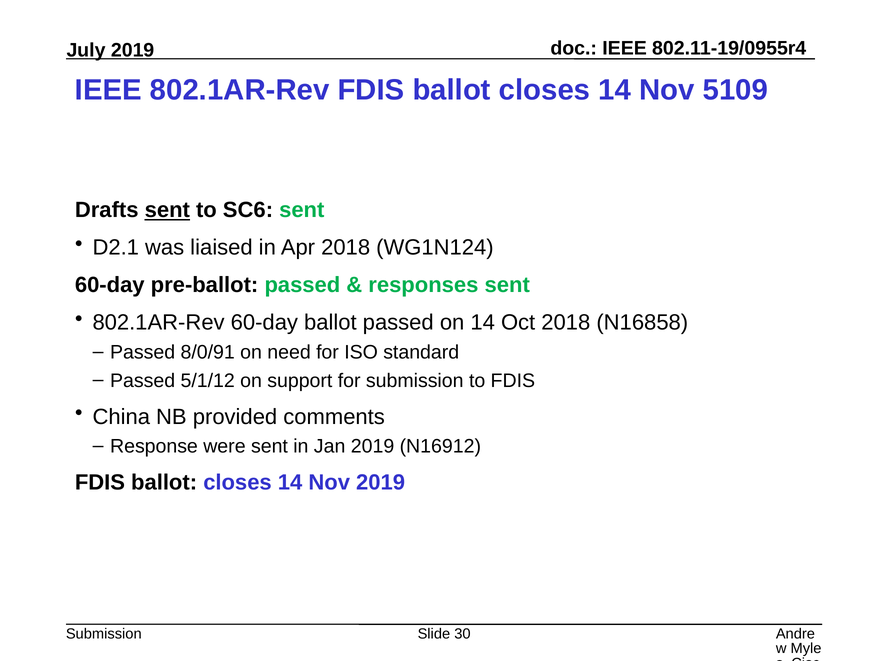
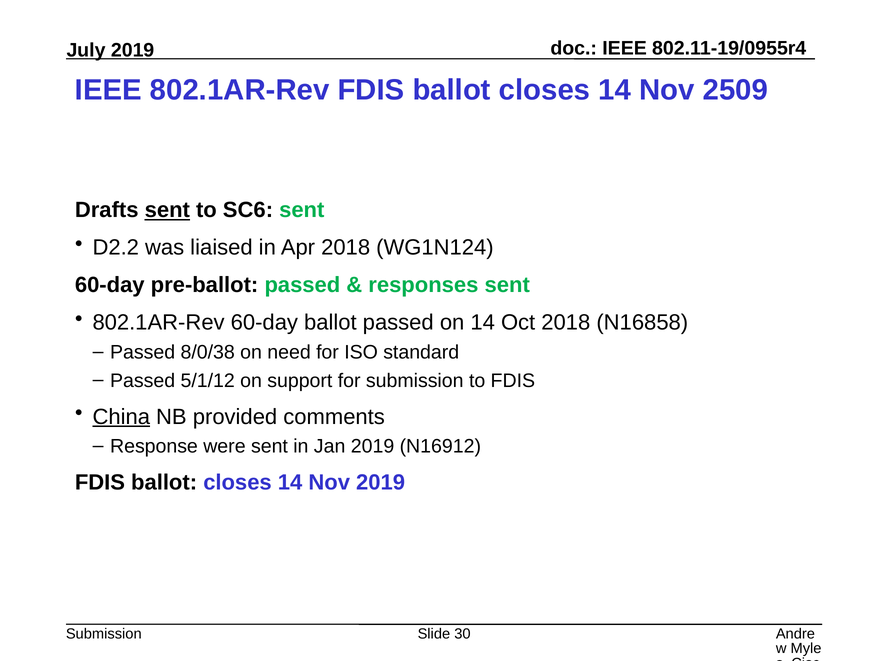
5109: 5109 -> 2509 (735, 90)
D2.1: D2.1 -> D2.2 (116, 248)
8/0/91: 8/0/91 -> 8/0/38 (208, 352)
China underline: none -> present (121, 417)
